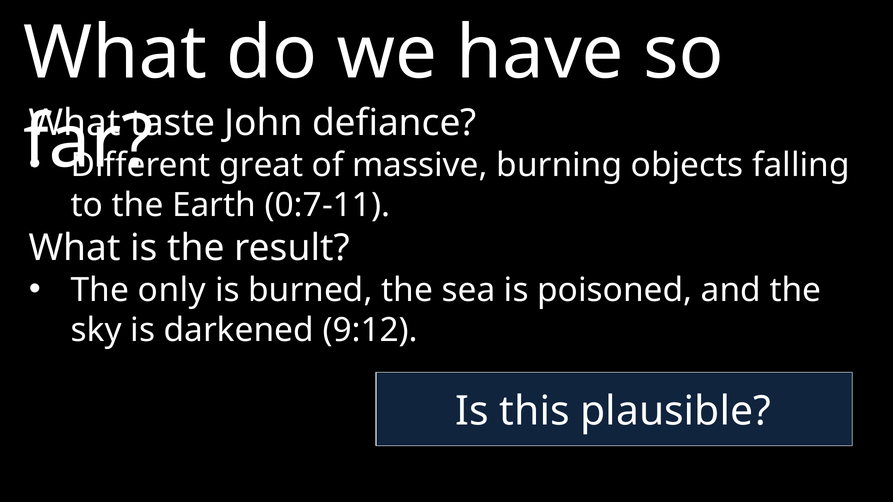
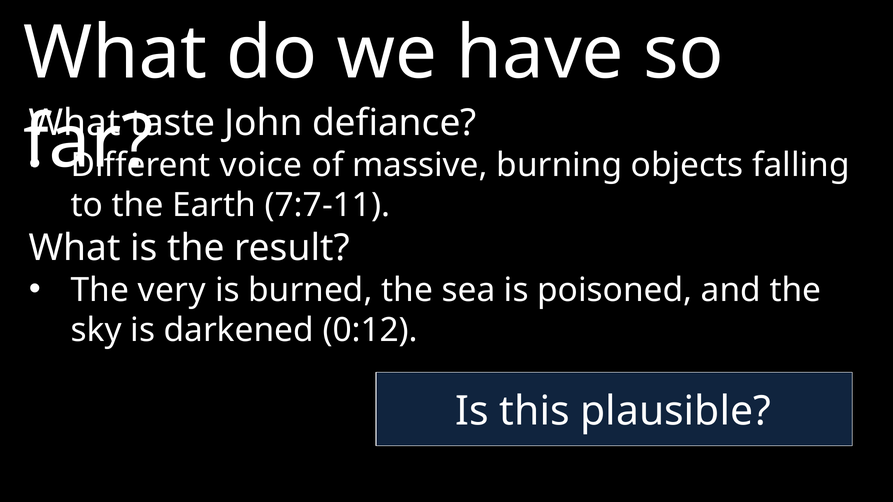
great: great -> voice (261, 165)
0:7-11: 0:7-11 -> 7:7-11 (327, 205)
only: only -> very (172, 290)
9:12: 9:12 -> 0:12 (370, 330)
